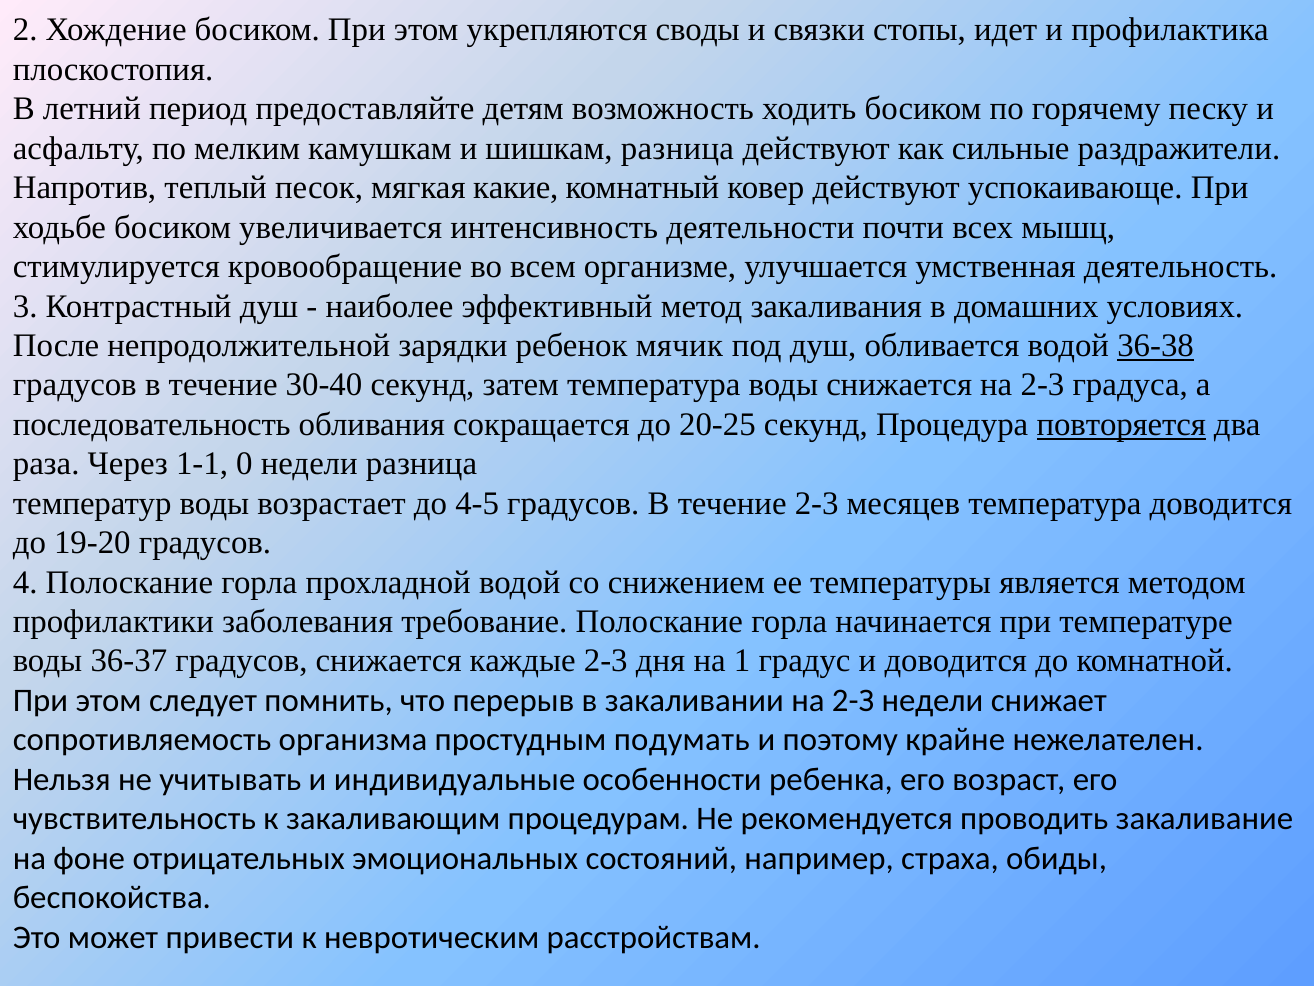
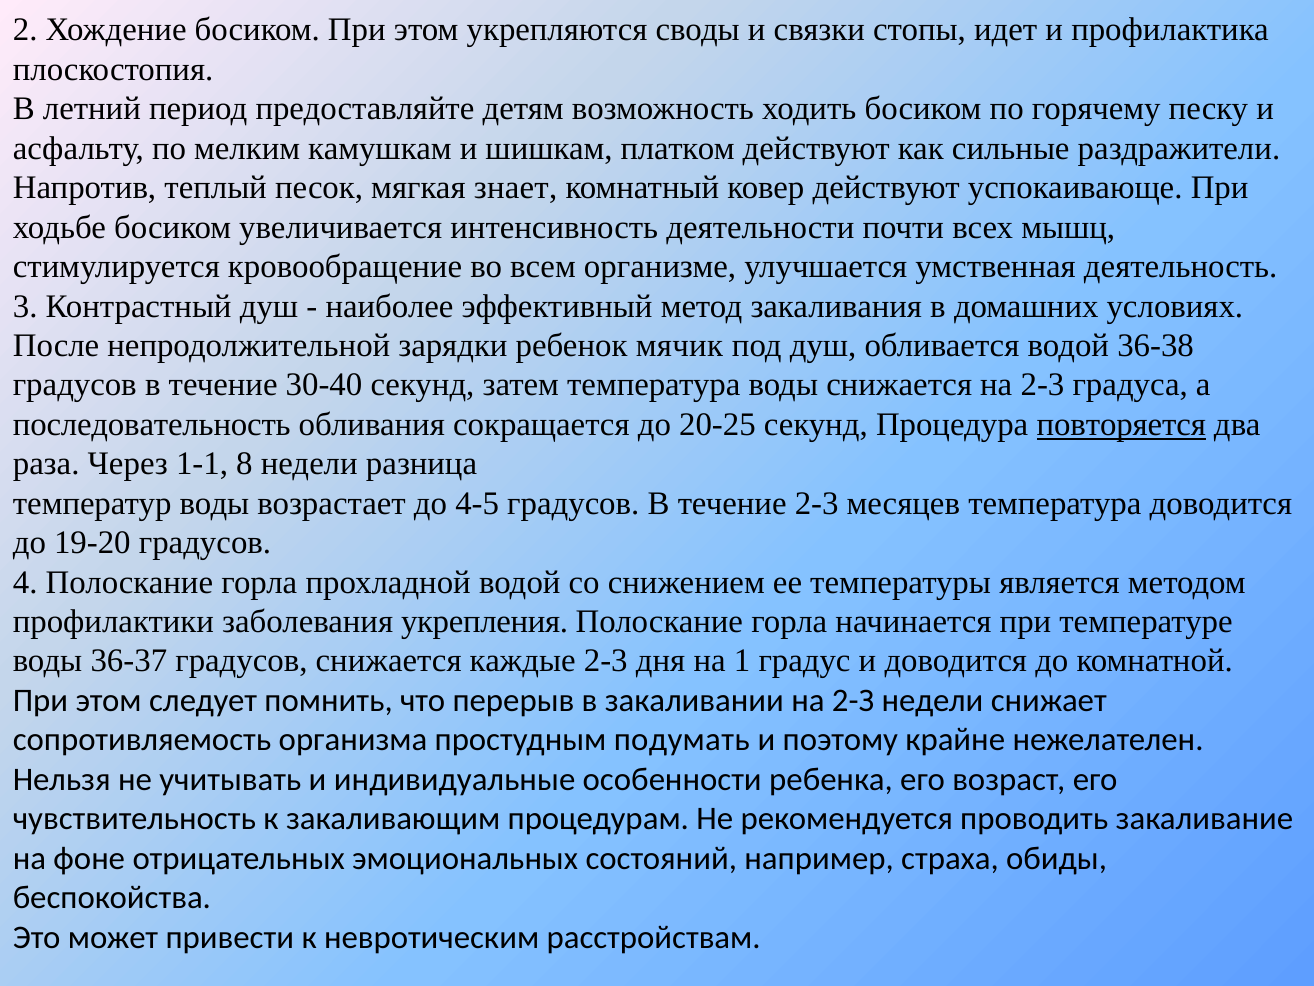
шишкам разница: разница -> платком (678, 148)
какие: какие -> знает (516, 188)
36-38 underline: present -> none (1156, 345)
0: 0 -> 8 (244, 464)
требование: требование -> укрепления (485, 621)
